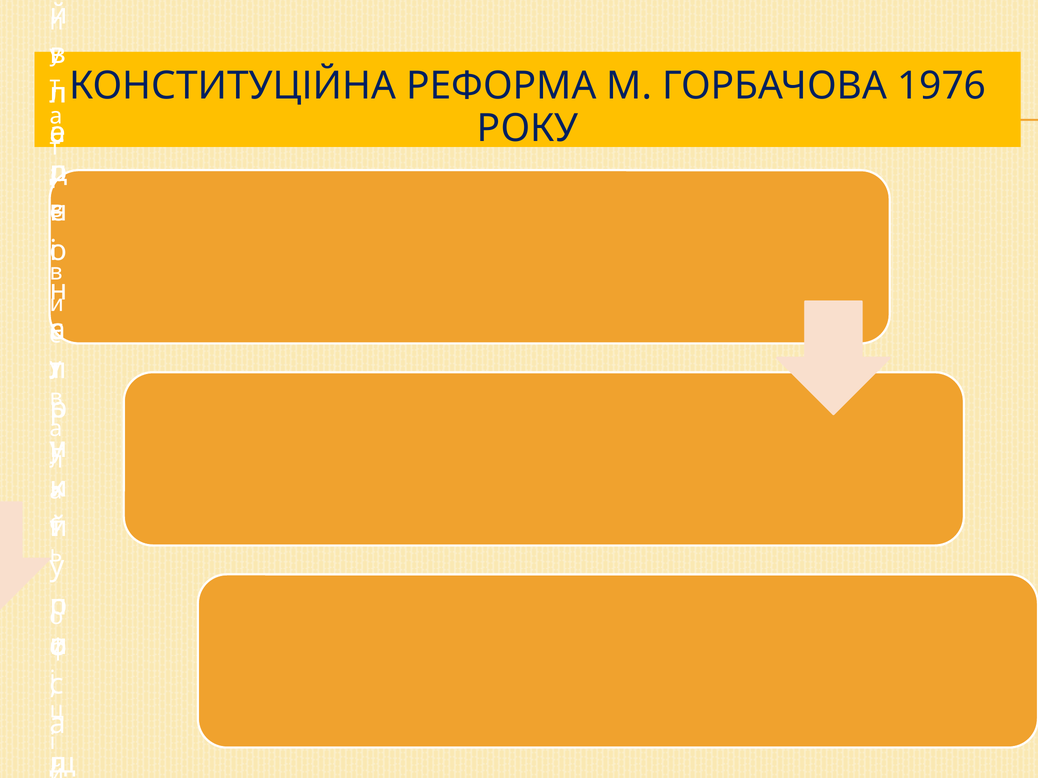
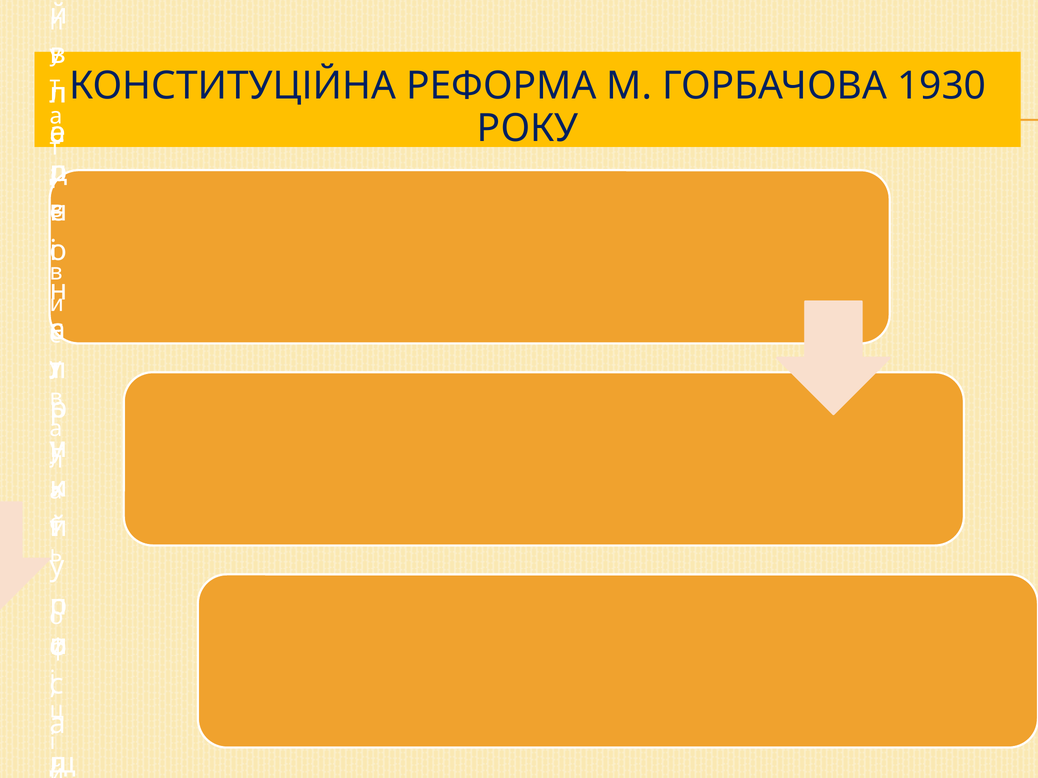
1976: 1976 -> 1930 (942, 86)
